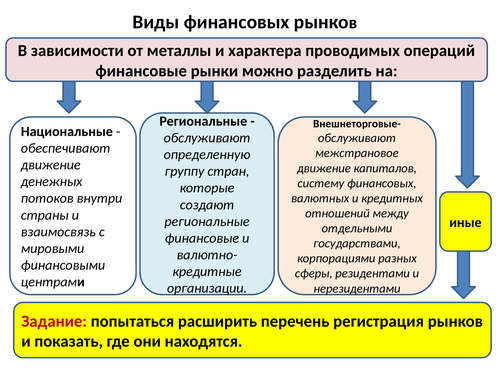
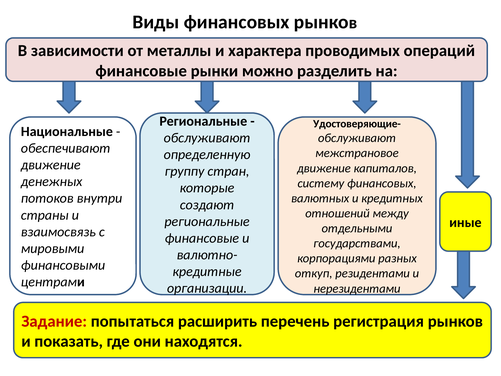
Внешнеторговые-: Внешнеторговые- -> Удостоверяющие- (357, 124)
сферы: сферы -> откуп (314, 273)
